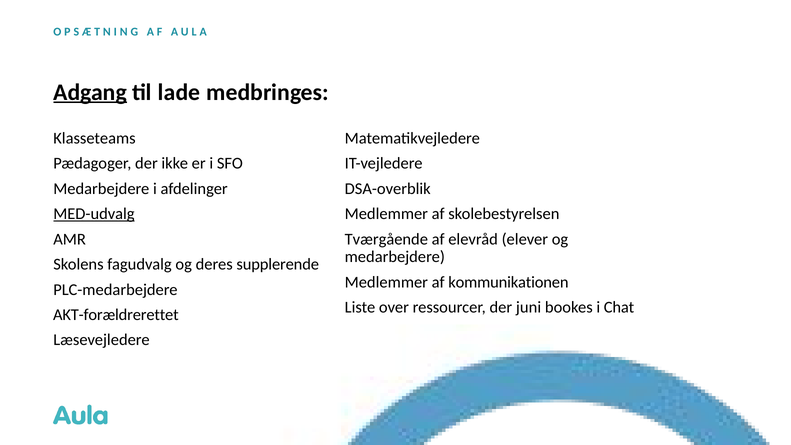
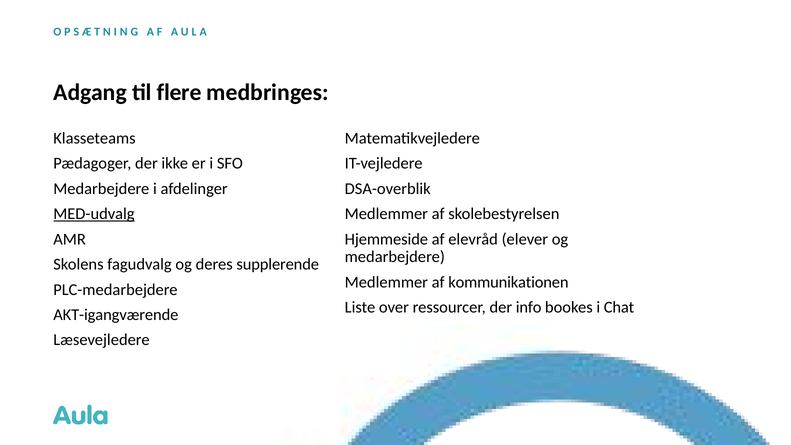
Adgang underline: present -> none (90, 92)
lade: lade -> flere (179, 92)
Tværgående: Tværgående -> Hjemmeside (386, 239)
juni: juni -> info (529, 307)
AKT-forældrerettet: AKT-forældrerettet -> AKT-igangværende (116, 315)
